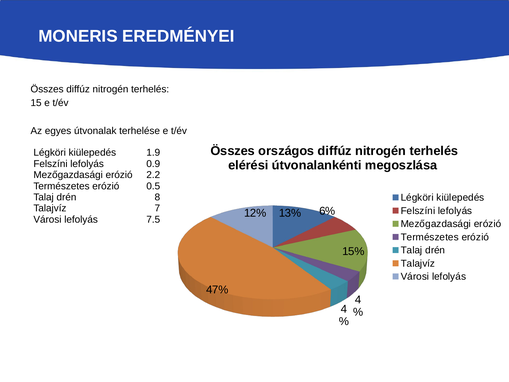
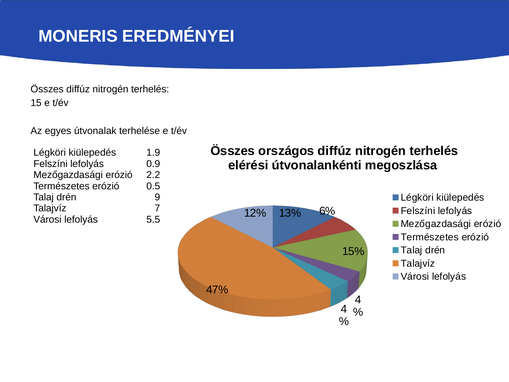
8: 8 -> 9 (157, 197)
7.5: 7.5 -> 5.5 (153, 219)
